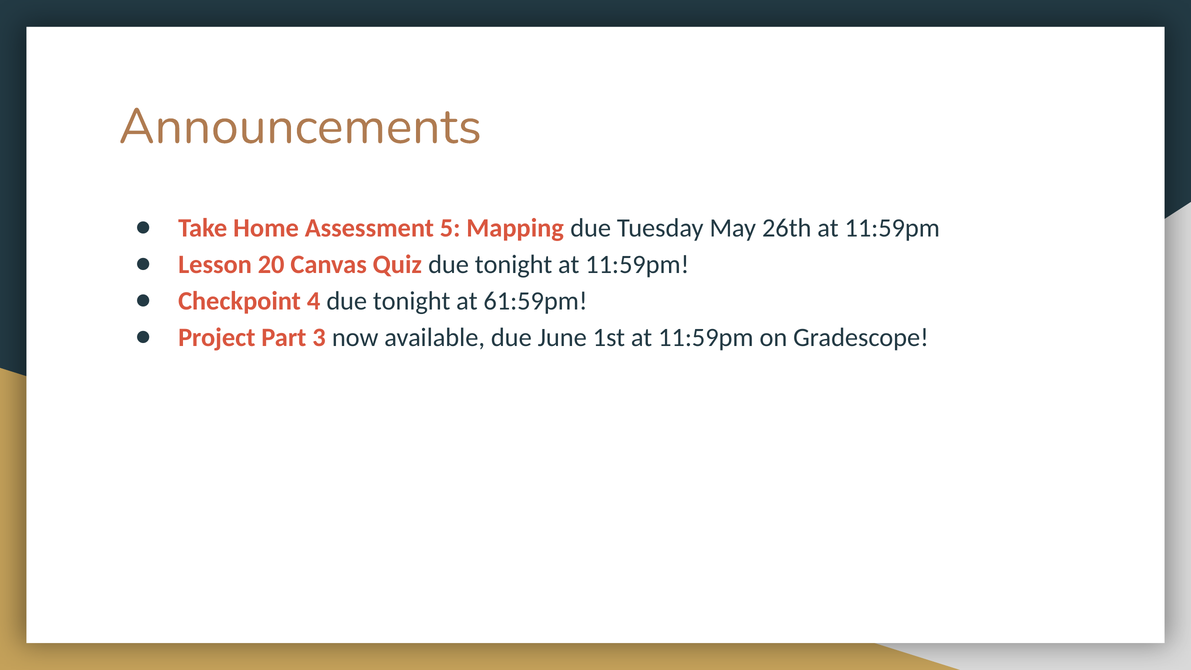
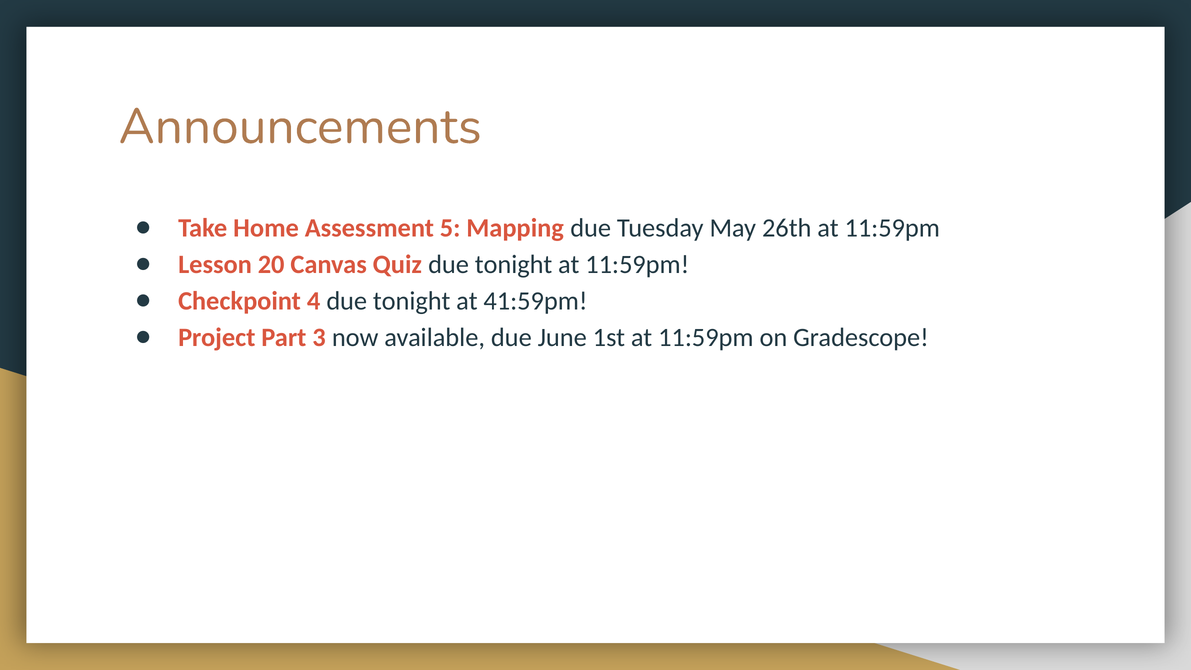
61:59pm: 61:59pm -> 41:59pm (535, 301)
